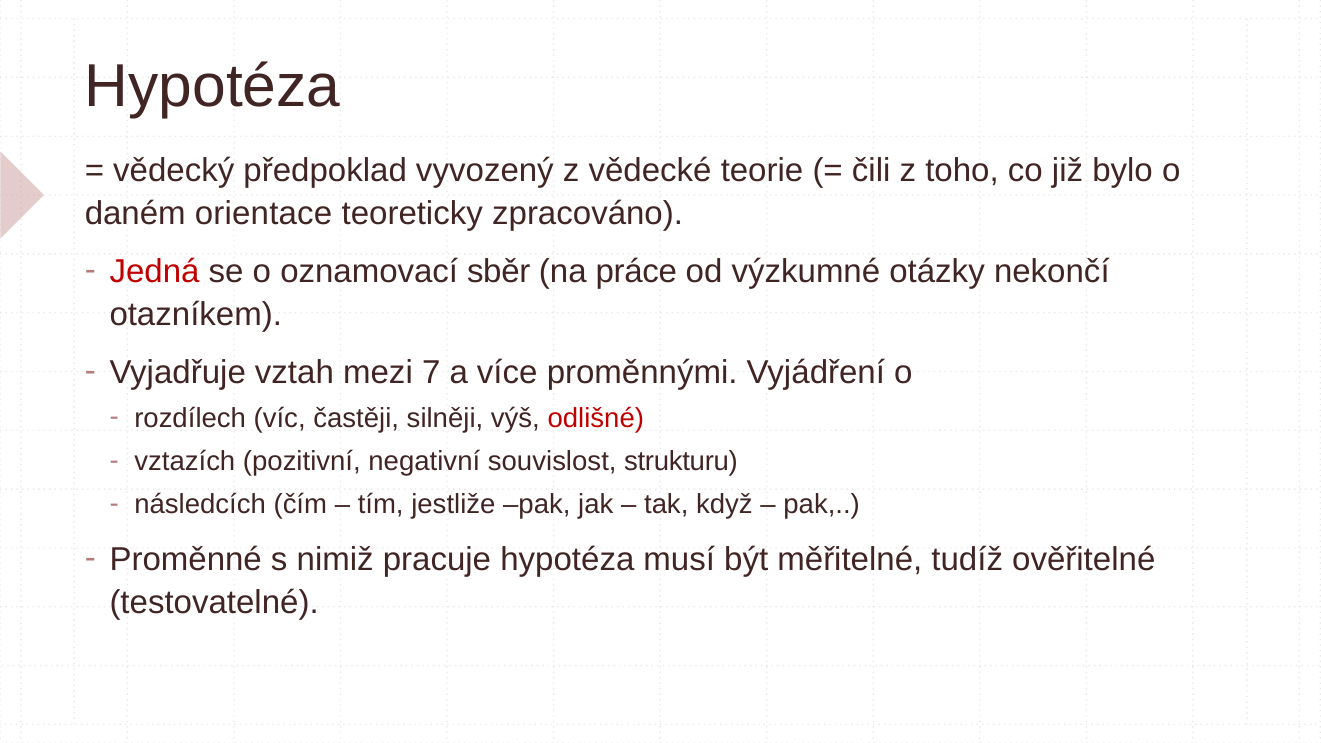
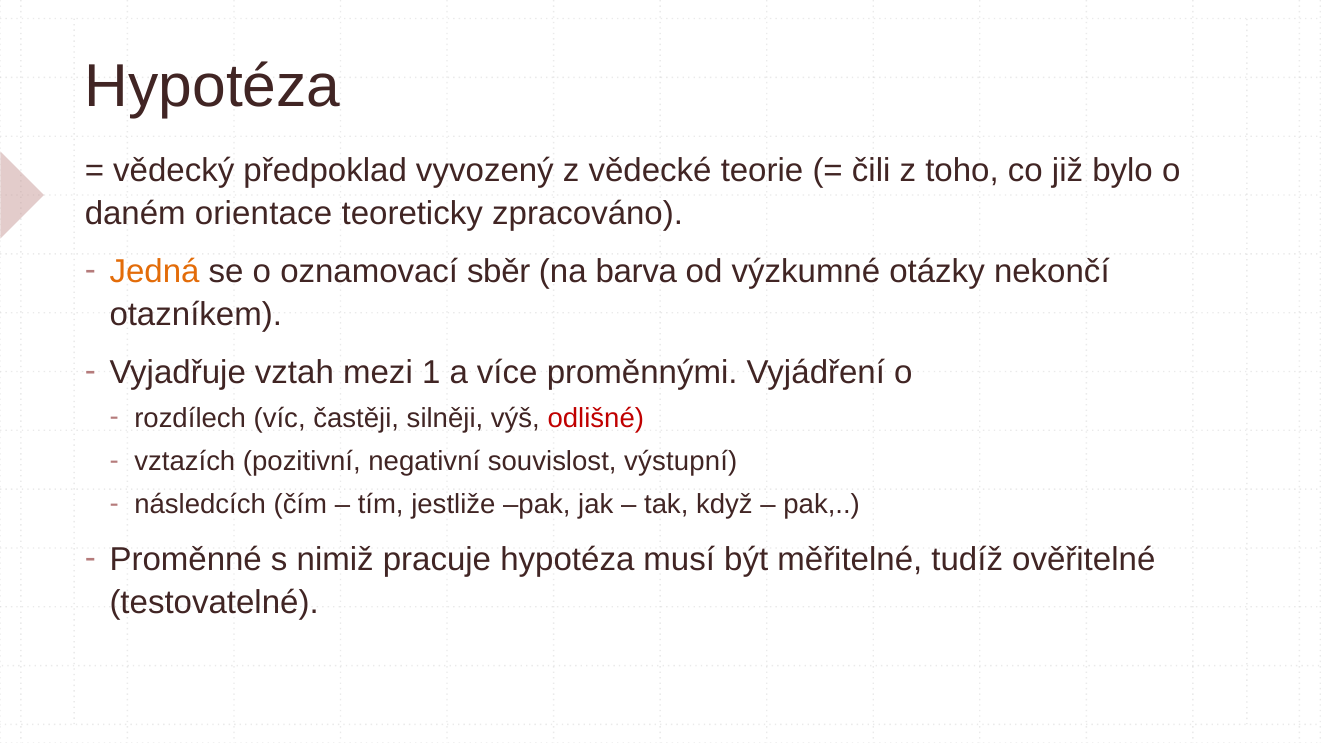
Jedná colour: red -> orange (155, 271)
práce: práce -> barva (636, 271)
7: 7 -> 1 (431, 372)
strukturu: strukturu -> výstupní (681, 462)
